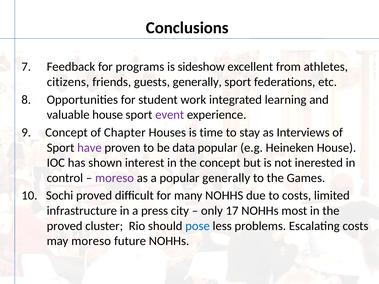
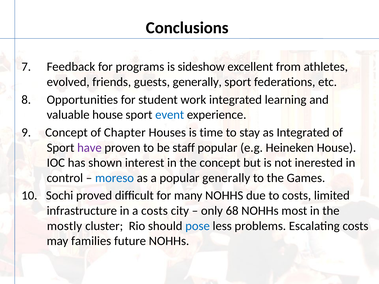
citizens: citizens -> evolved (68, 82)
event colour: purple -> blue (170, 115)
as Interviews: Interviews -> Integrated (303, 133)
data: data -> staff (184, 148)
moreso colour: purple -> blue (115, 178)
a press: press -> costs (154, 211)
17: 17 -> 68 (232, 211)
proved: proved -> mostly (64, 226)
may moreso: moreso -> families (91, 241)
